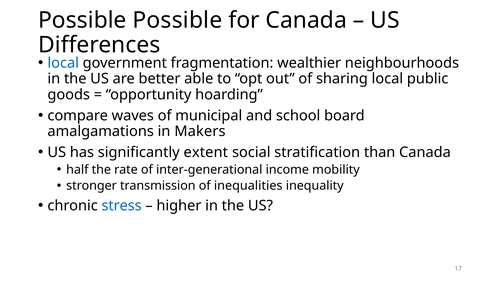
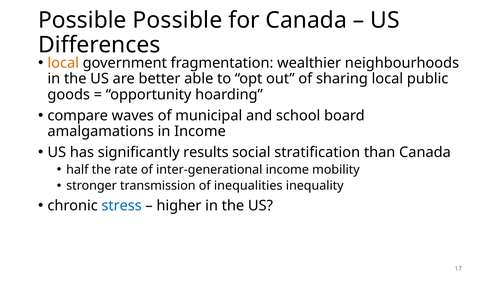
local colour: blue -> orange (63, 63)
in Makers: Makers -> Income (200, 131)
extent: extent -> results (206, 152)
